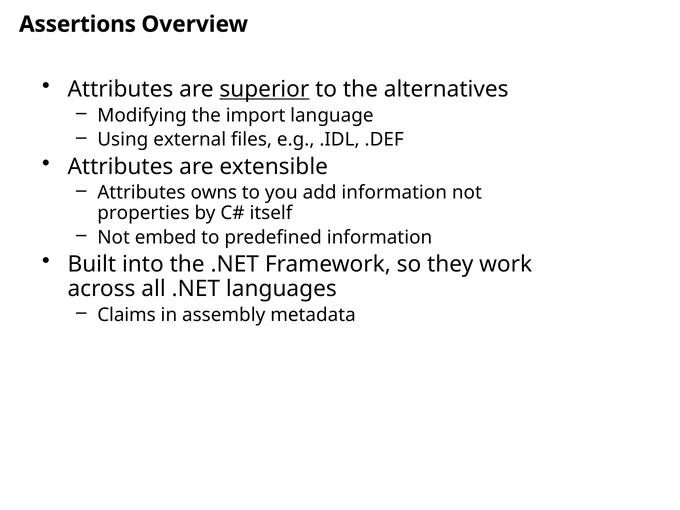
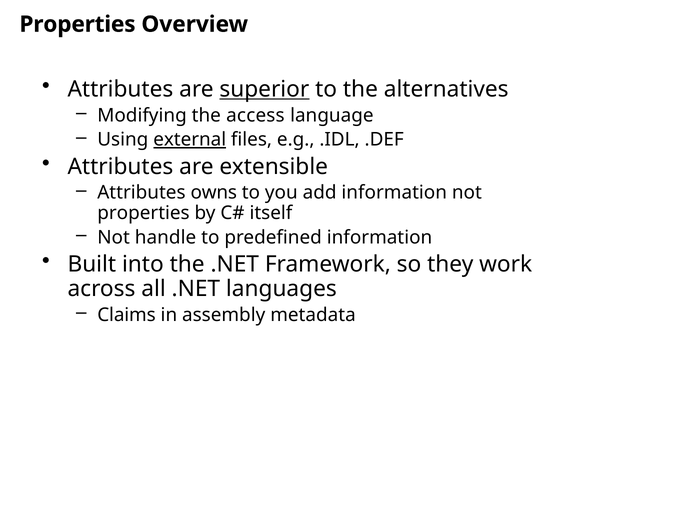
Assertions: Assertions -> Properties (78, 24)
import: import -> access (255, 115)
external underline: none -> present (190, 140)
embed: embed -> handle (166, 237)
